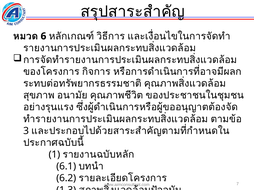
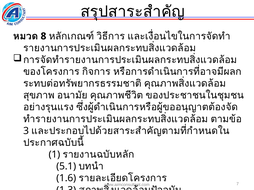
6: 6 -> 8 (43, 36)
6.1: 6.1 -> 5.1 (66, 167)
6.2: 6.2 -> 1.6 (66, 179)
